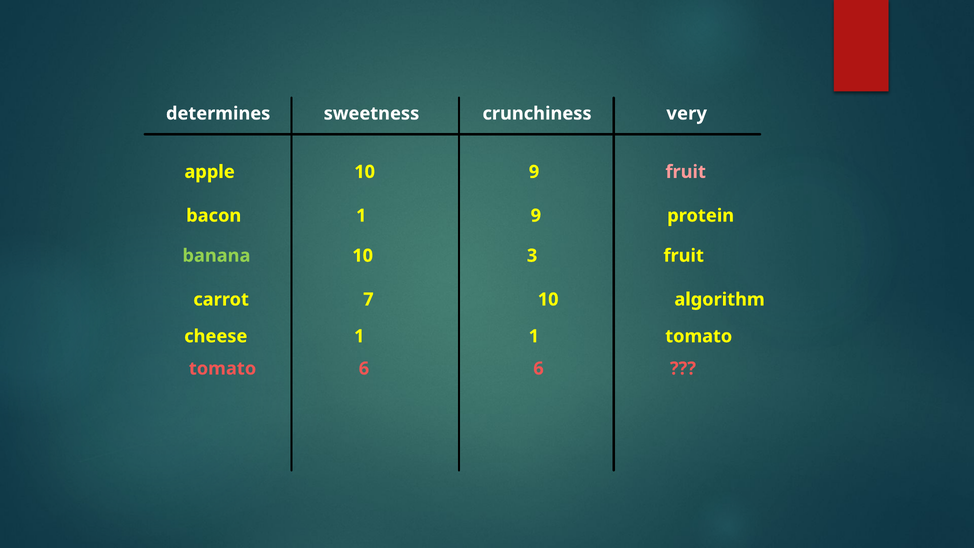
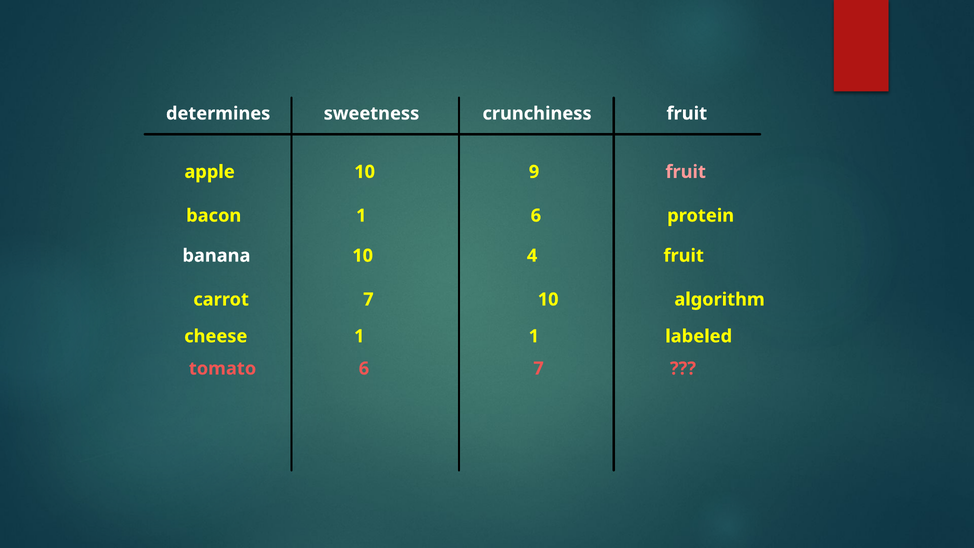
crunchiness very: very -> fruit (687, 114)
1 9: 9 -> 6 (536, 216)
banana colour: light green -> white (216, 256)
3: 3 -> 4 (532, 256)
1 tomato: tomato -> labeled (699, 336)
6 6: 6 -> 7 (539, 368)
